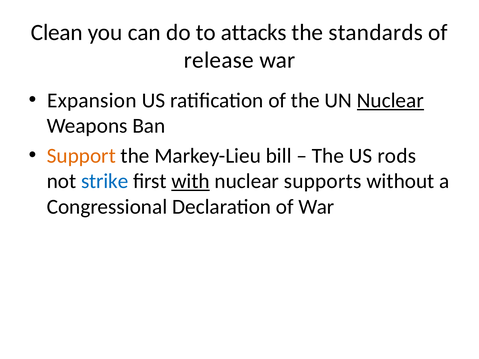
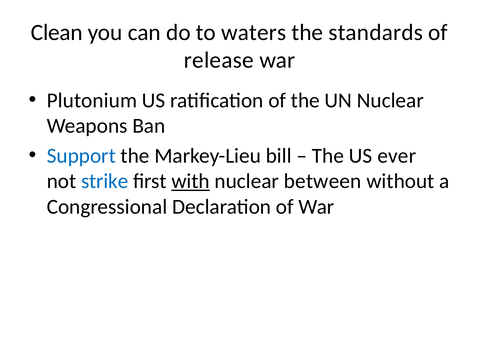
attacks: attacks -> waters (254, 32)
Expansion: Expansion -> Plutonium (92, 100)
Nuclear underline: present -> none (390, 100)
Support colour: orange -> blue (81, 156)
rods: rods -> ever (397, 156)
supports: supports -> between (323, 181)
